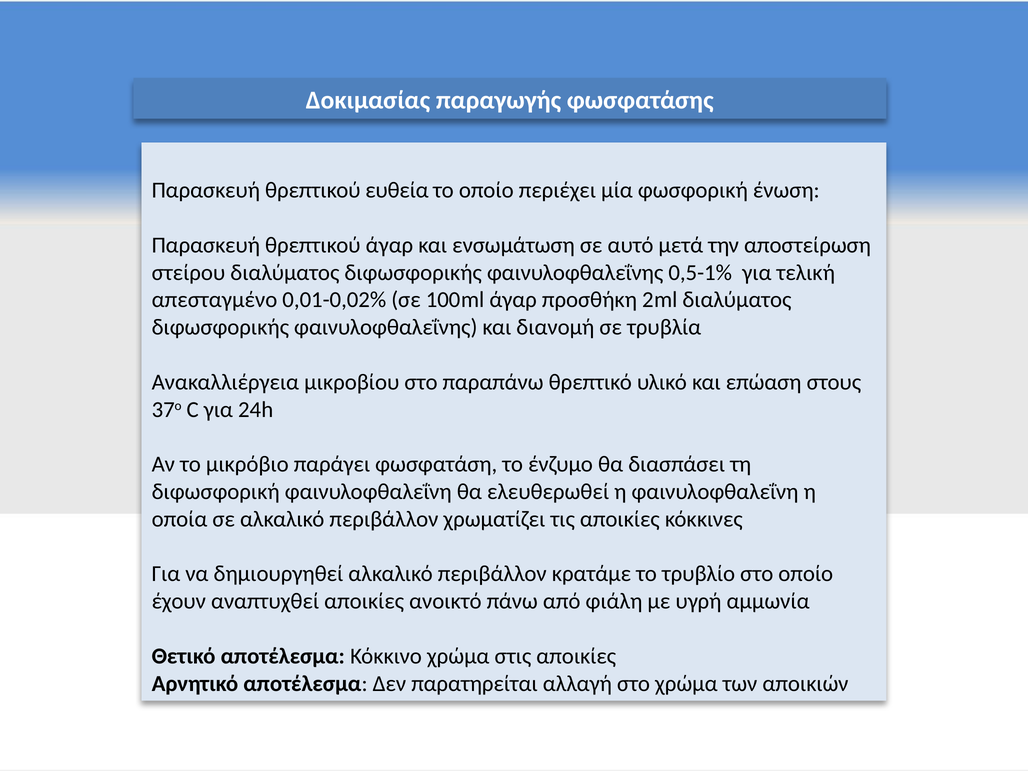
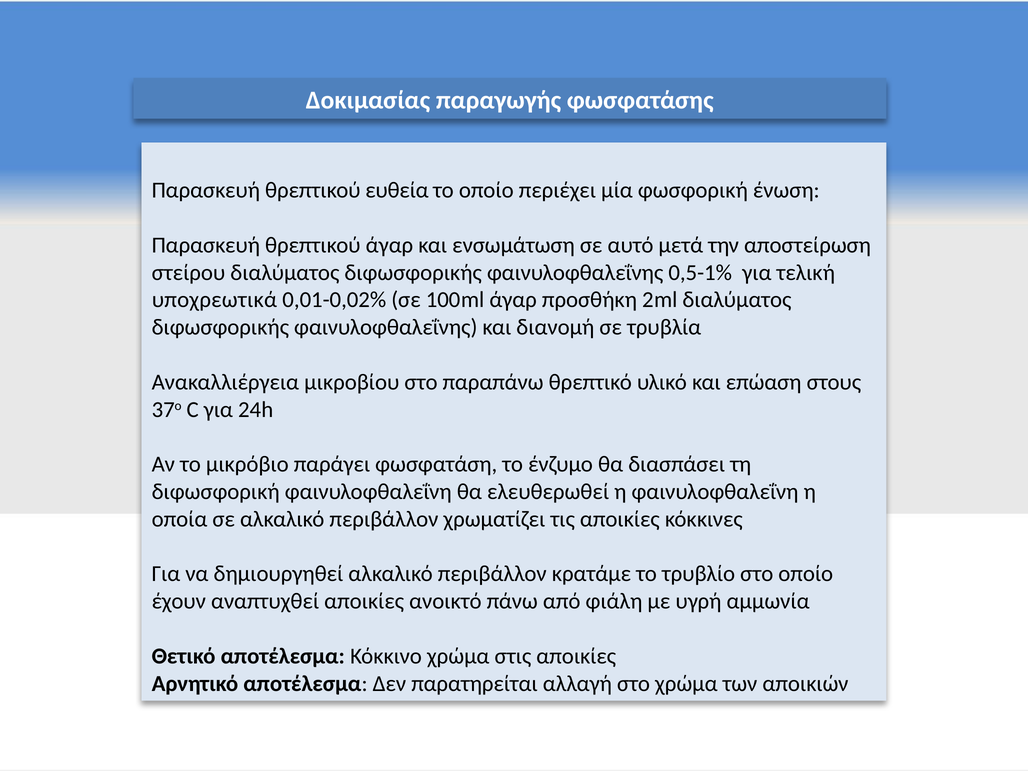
απεσταγμένο: απεσταγμένο -> υποχρεωτικά (214, 300)
